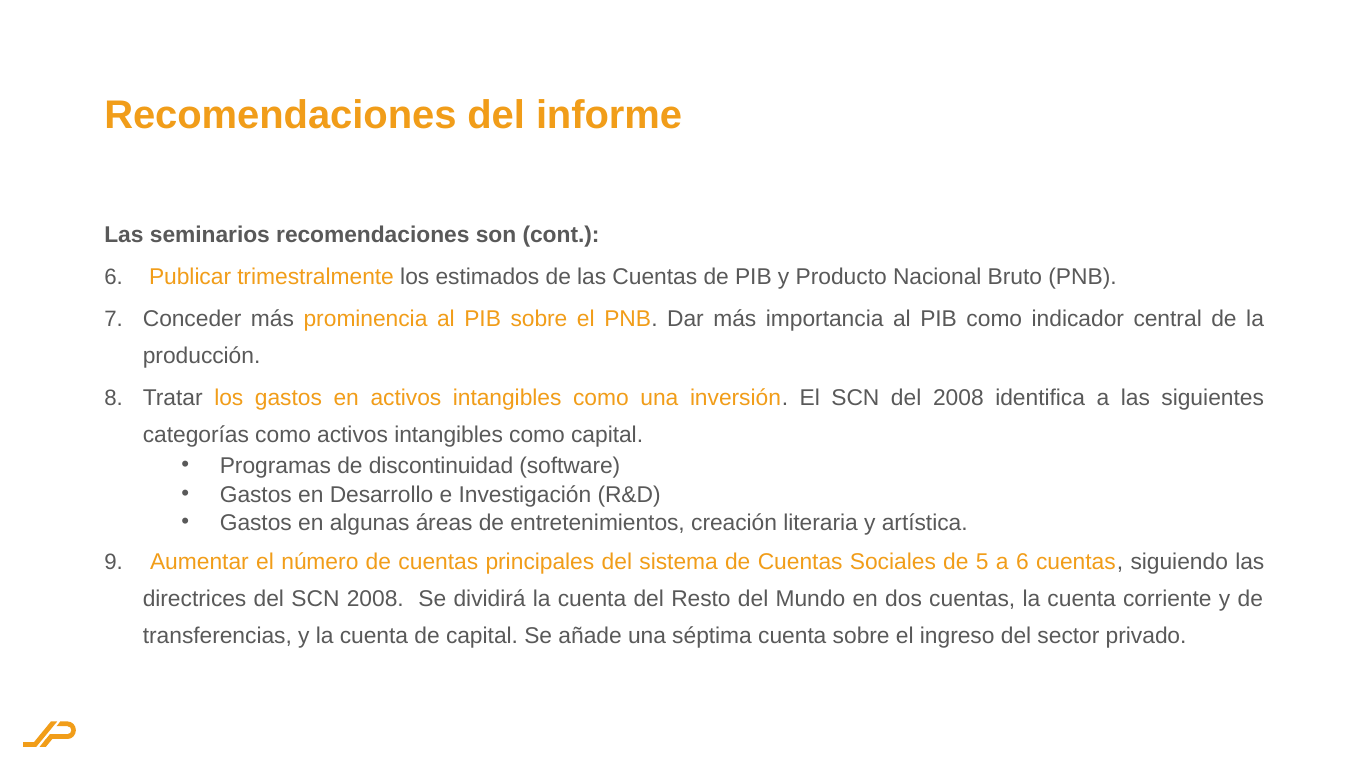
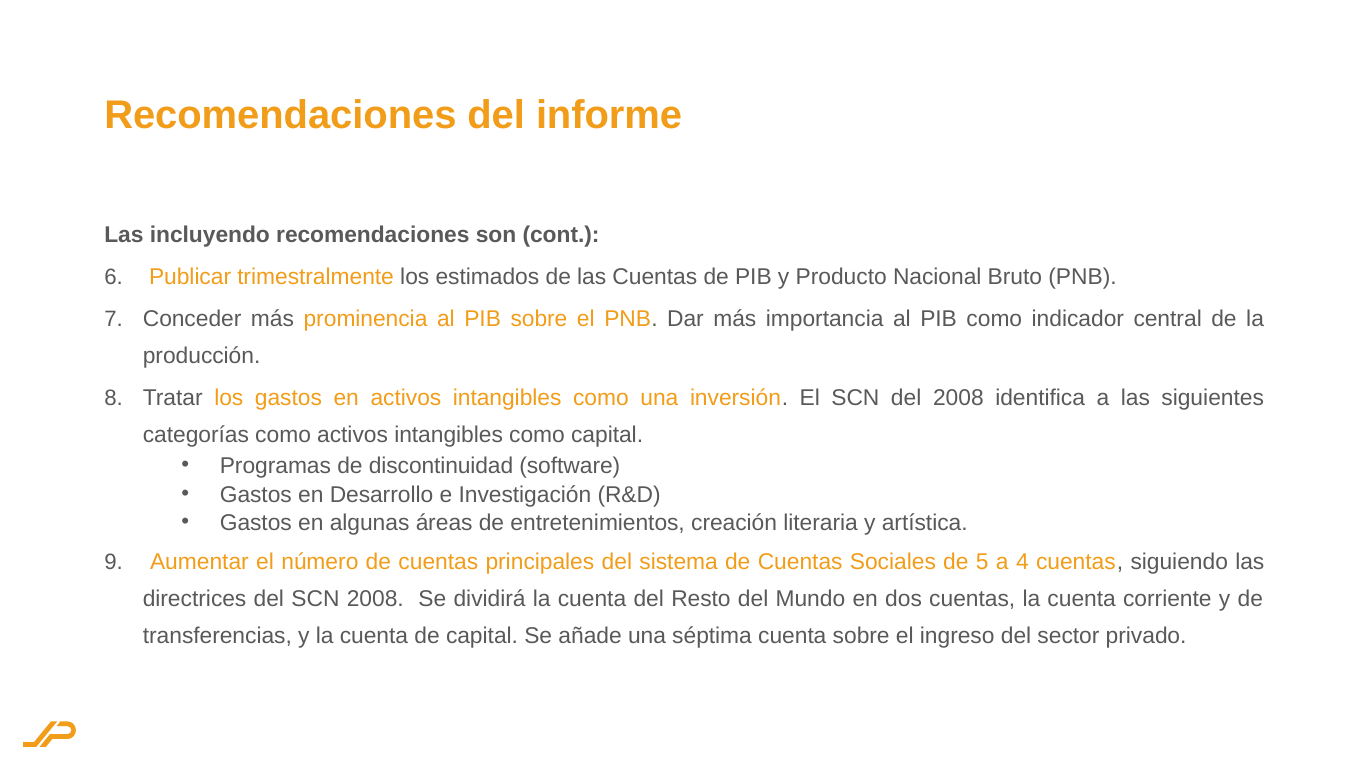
seminarios: seminarios -> incluyendo (210, 235)
a 6: 6 -> 4 (1022, 562)
